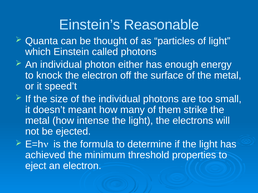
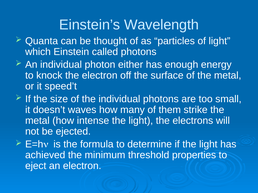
Reasonable: Reasonable -> Wavelength (161, 25)
meant: meant -> waves (82, 110)
